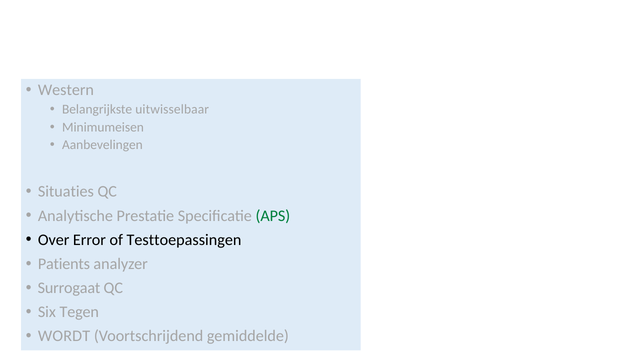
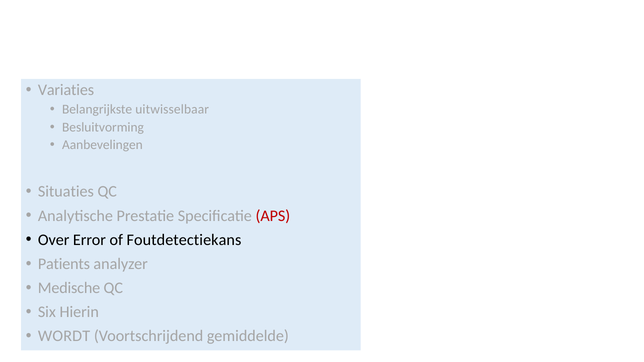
Western: Western -> Variaties (66, 90)
Minimumeisen: Minimumeisen -> Besluitvorming (103, 127)
APS colour: green -> red (273, 216)
Testtoepassingen: Testtoepassingen -> Foutdetectiekans (184, 240)
Surrogaat: Surrogaat -> Medische (69, 288)
Tegen: Tegen -> Hierin (79, 312)
